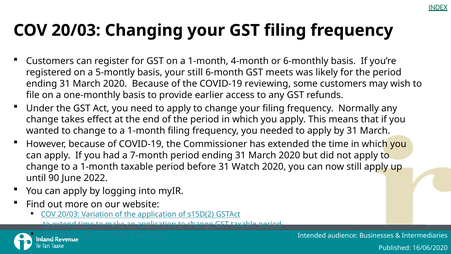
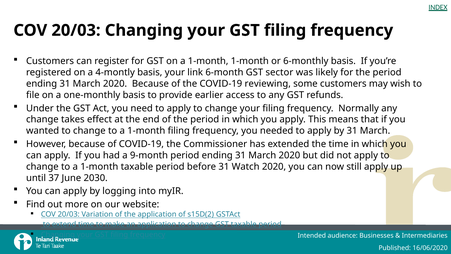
1-month 4-month: 4-month -> 1-month (250, 61)
5-montly: 5-montly -> 4-montly (115, 72)
your still: still -> link (195, 72)
meets: meets -> sector (279, 72)
7-month: 7-month -> 9-month (149, 155)
90: 90 -> 37 (54, 178)
2022: 2022 -> 2030 (96, 178)
